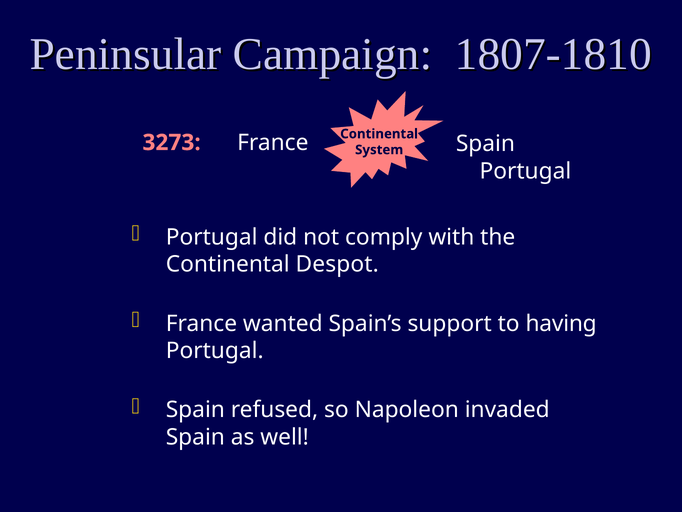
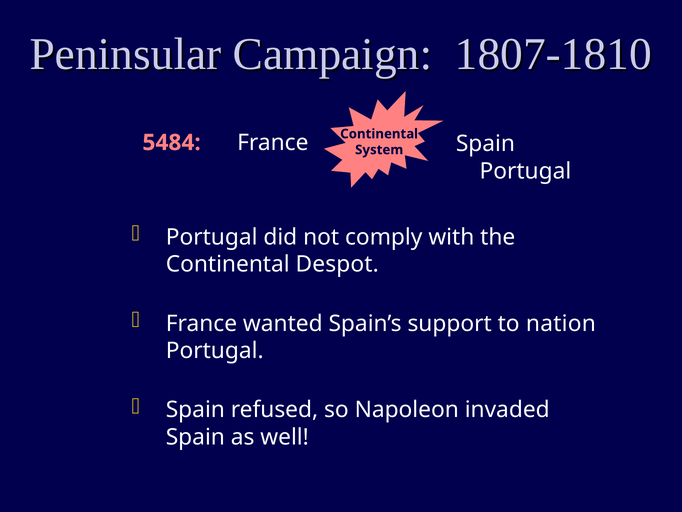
3273: 3273 -> 5484 (172, 142)
having: having -> nation (561, 323)
